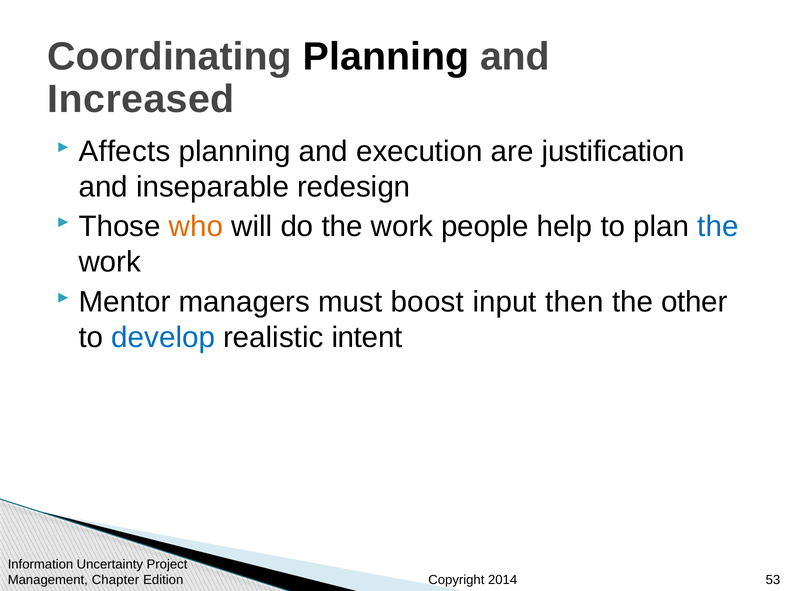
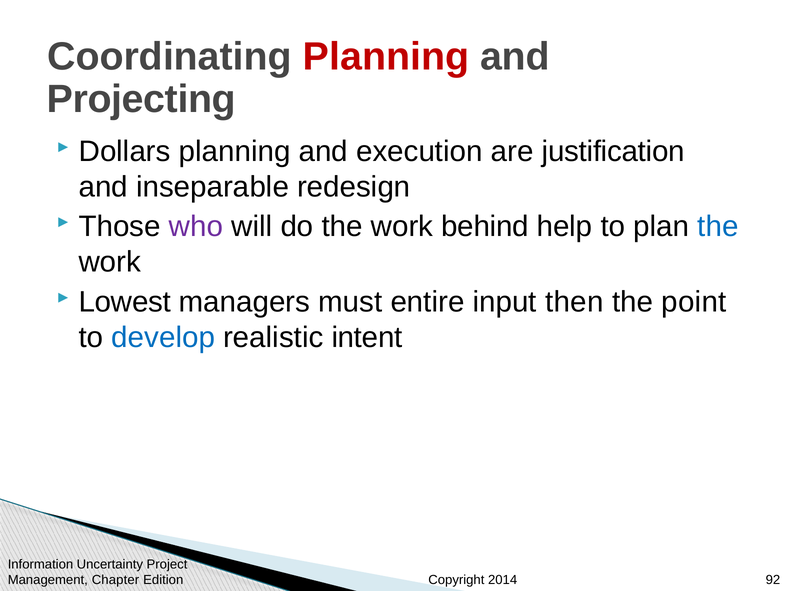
Planning colour: black -> red (386, 57)
Increased: Increased -> Projecting (141, 99)
Affects: Affects -> Dollars (125, 151)
who colour: orange -> purple (196, 227)
people: people -> behind (485, 227)
Mentor: Mentor -> Lowest (125, 302)
boost: boost -> entire (427, 302)
other: other -> point (694, 302)
53: 53 -> 92 (773, 580)
